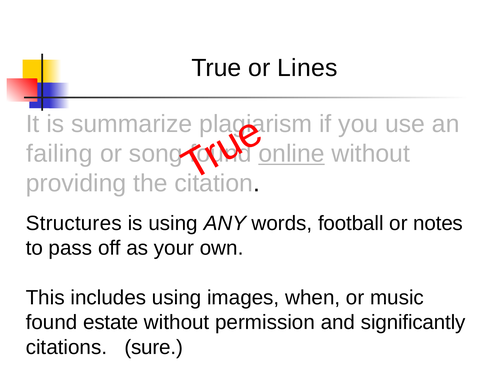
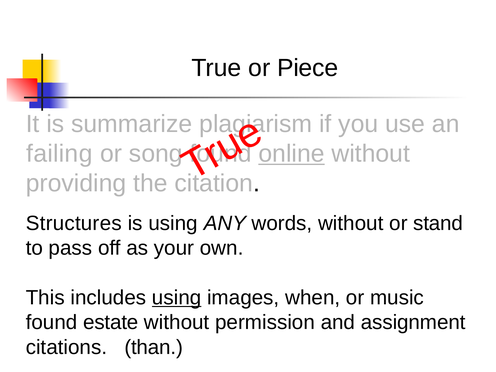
Lines: Lines -> Piece (308, 68)
words football: football -> without (351, 223)
notes: notes -> stand (438, 223)
using underline: none -> present (177, 298)
significantly: significantly -> assignment (413, 322)
sure: sure -> than (154, 347)
